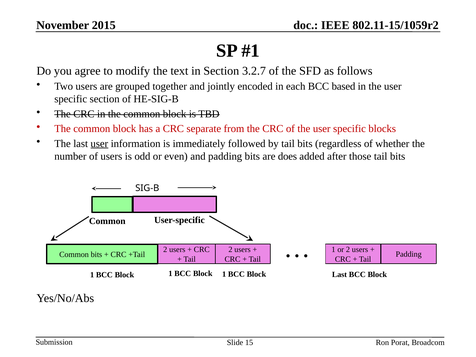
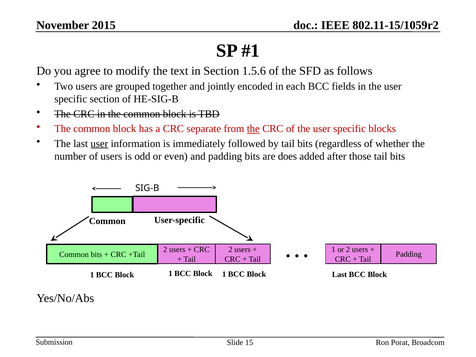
3.2.7: 3.2.7 -> 1.5.6 (254, 71)
based: based -> fields (343, 86)
the underline: none -> present (253, 129)
